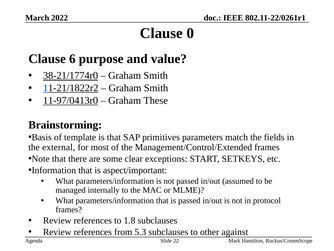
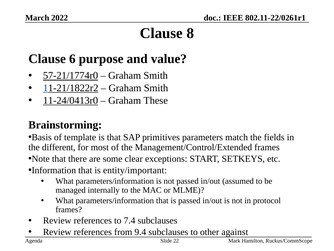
0: 0 -> 8 (190, 33)
38-21/1774r0: 38-21/1774r0 -> 57-21/1774r0 (71, 75)
11-97/0413r0: 11-97/0413r0 -> 11-24/0413r0 (71, 100)
external: external -> different (59, 147)
aspect/important: aspect/important -> entity/important (135, 170)
1.8: 1.8 -> 7.4 (130, 220)
5.3: 5.3 -> 9.4 (140, 232)
